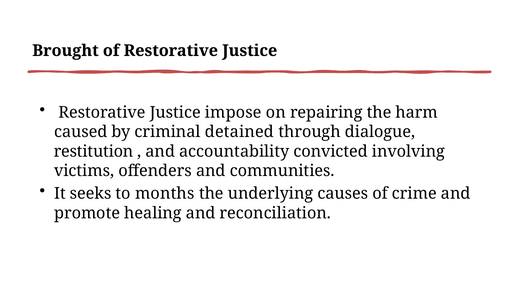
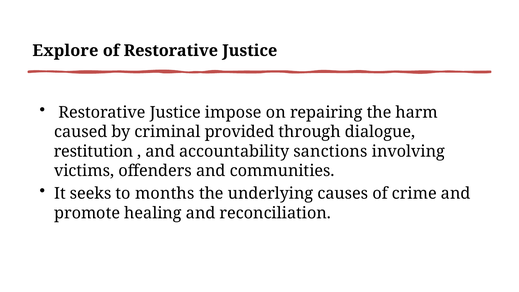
Brought: Brought -> Explore (65, 51)
detained: detained -> provided (239, 132)
convicted: convicted -> sanctions (331, 151)
